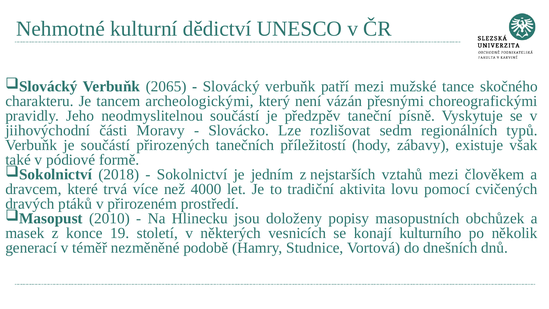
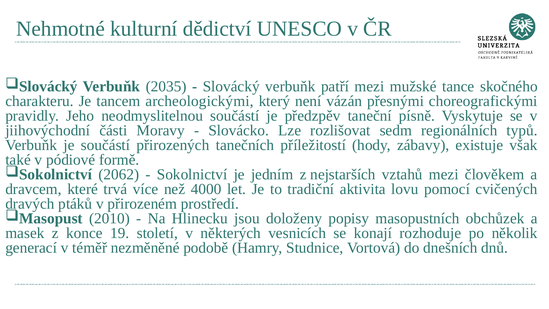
2065: 2065 -> 2035 (166, 86)
2018: 2018 -> 2062 (119, 174)
kulturního: kulturního -> rozhoduje (430, 233)
